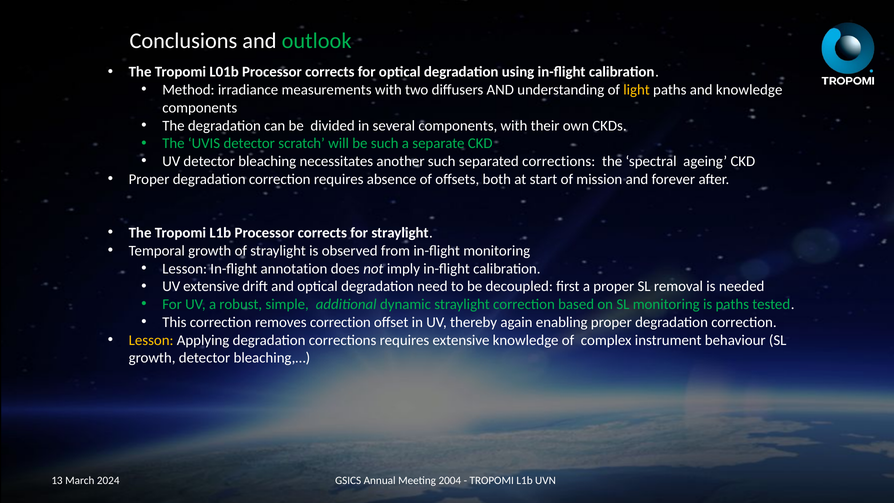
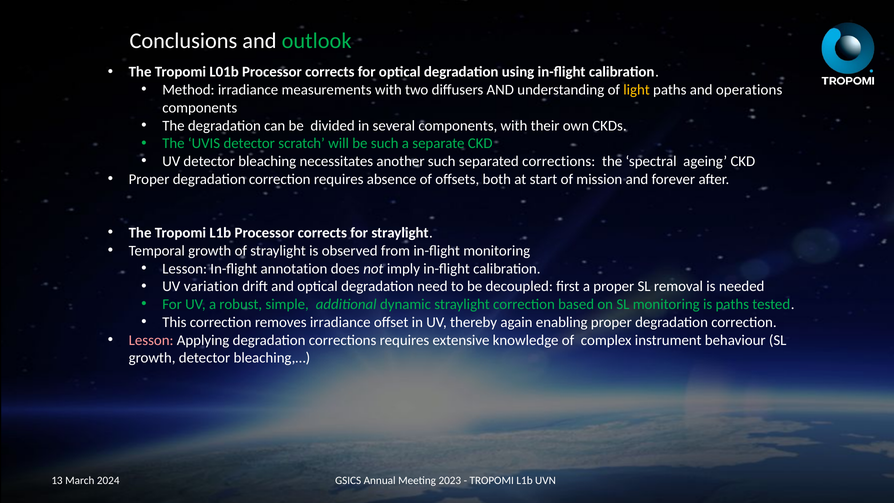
and knowledge: knowledge -> operations (749, 90)
UV extensive: extensive -> variation (211, 286)
removes correction: correction -> irradiance (340, 322)
Lesson colour: yellow -> pink (151, 340)
2004: 2004 -> 2023 (450, 480)
